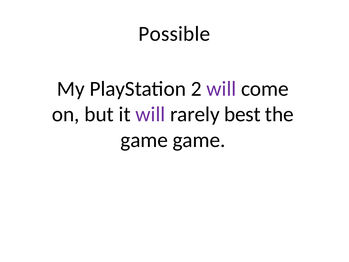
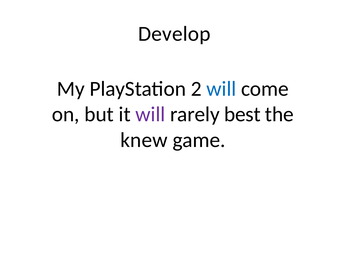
Possible: Possible -> Develop (174, 34)
will colour: purple -> blue (221, 89)
game: game -> knew (144, 140)
